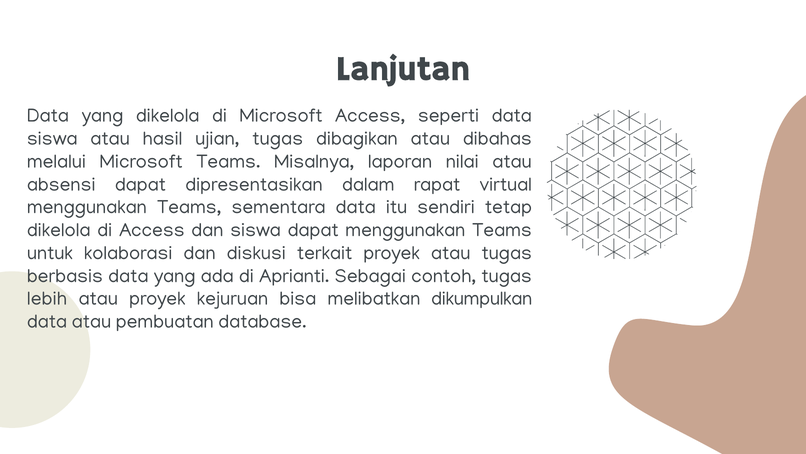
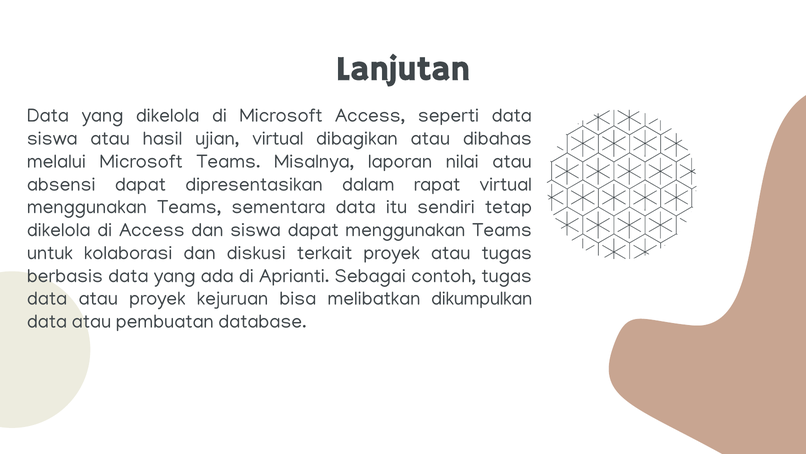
ujian tugas: tugas -> virtual (278, 138)
lebih: lebih -> data (47, 298)
